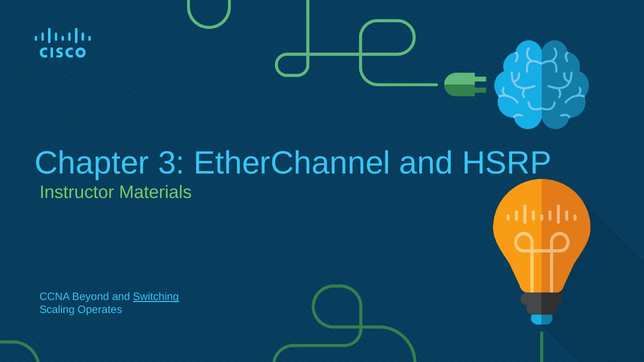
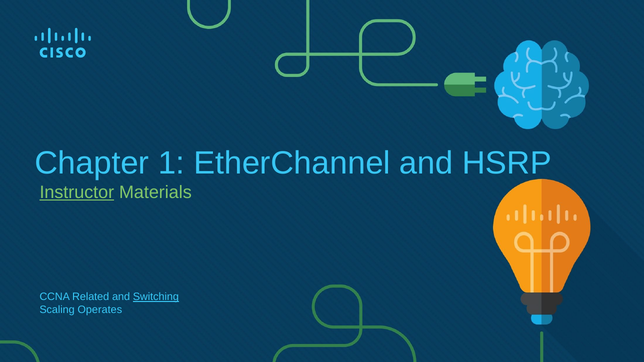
3: 3 -> 1 (171, 163)
Instructor underline: none -> present (77, 193)
Beyond: Beyond -> Related (91, 297)
